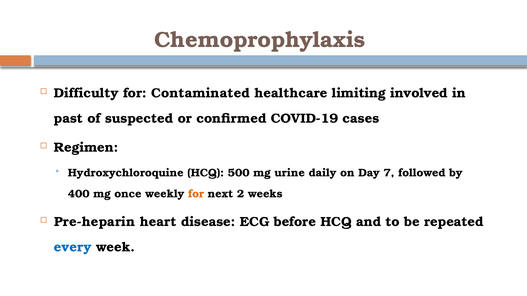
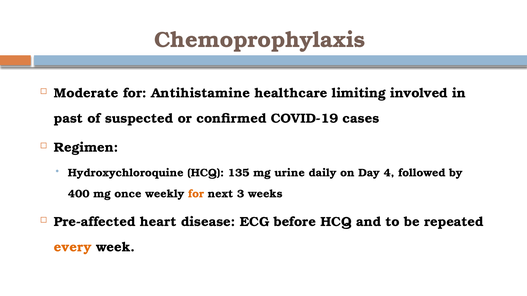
Difficulty: Difficulty -> Moderate (86, 93)
Contaminated: Contaminated -> Antihistamine (201, 93)
500: 500 -> 135 (239, 173)
7: 7 -> 4 (389, 173)
2: 2 -> 3 (241, 194)
Pre-heparin: Pre-heparin -> Pre-affected (95, 222)
every colour: blue -> orange (73, 247)
